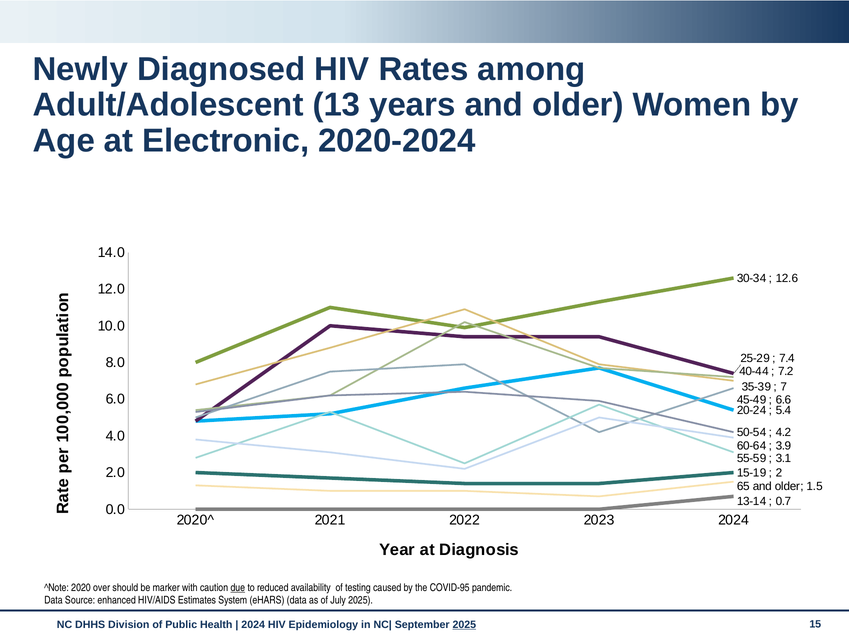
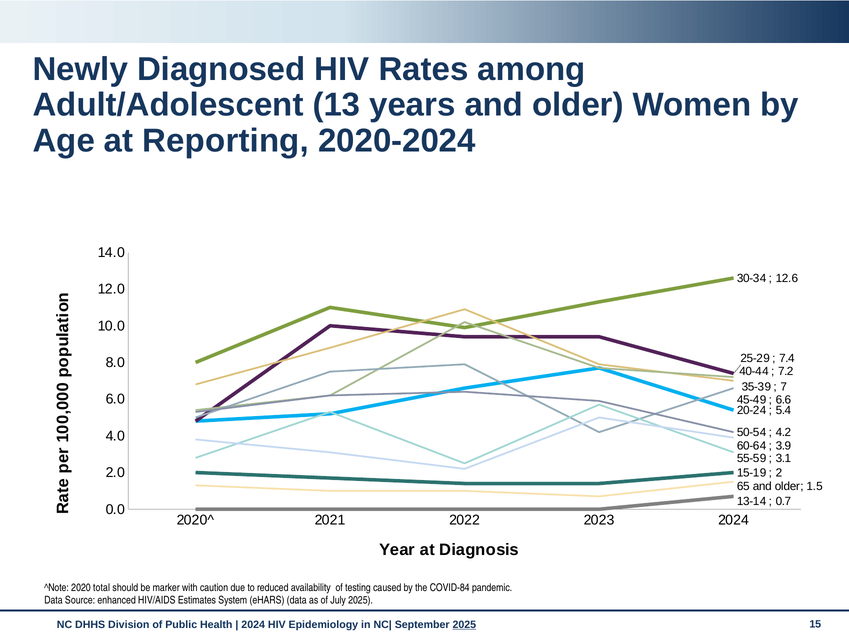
Electronic: Electronic -> Reporting (226, 141)
over: over -> total (102, 587)
due underline: present -> none (238, 587)
COVID-95: COVID-95 -> COVID-84 (450, 587)
